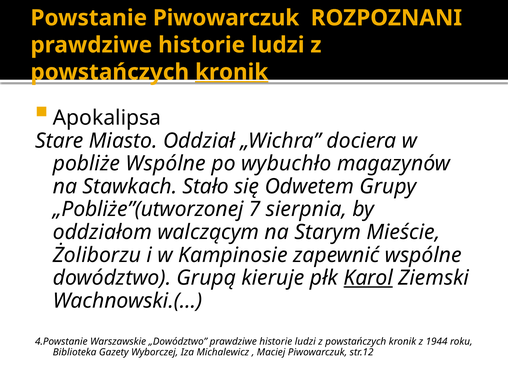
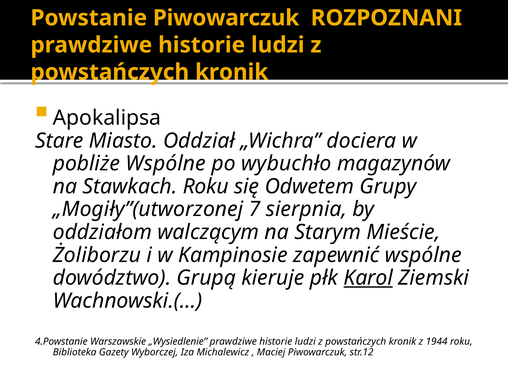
kronik underline: present -> none (232, 72)
Stawkach Stało: Stało -> Roku (206, 186)
„Pobliże”(utworzonej: „Pobliże”(utworzonej -> „Mogiły”(utworzonej (148, 209)
„Dowództwo: „Dowództwo -> „Wysiedlenie (178, 341)
